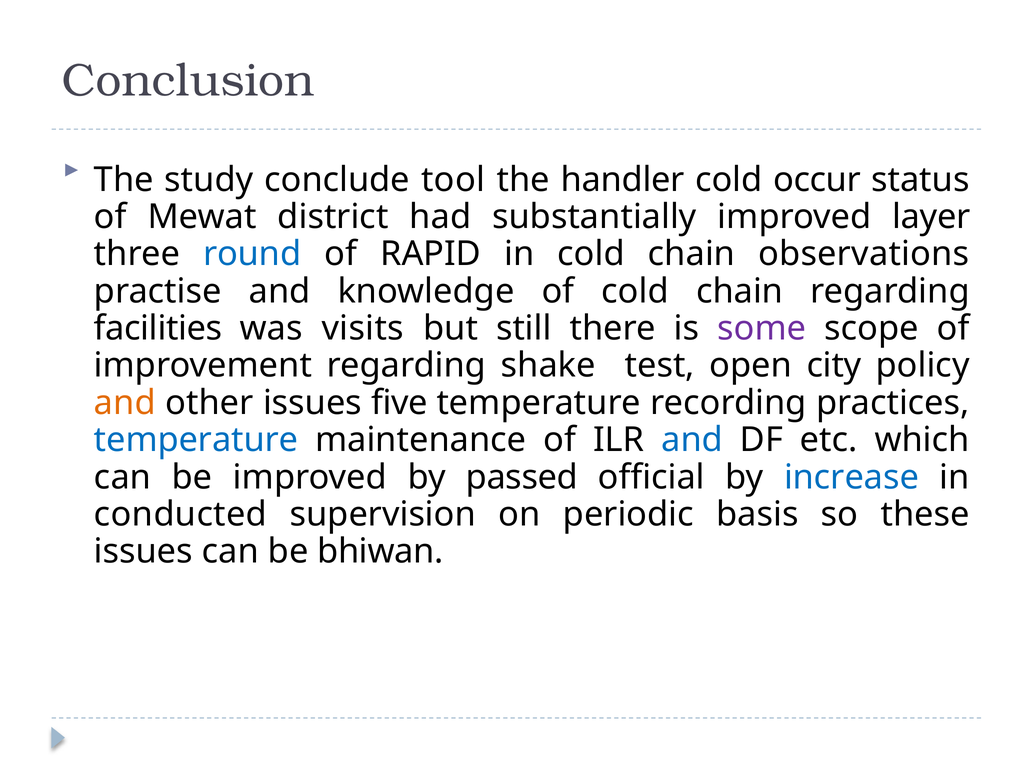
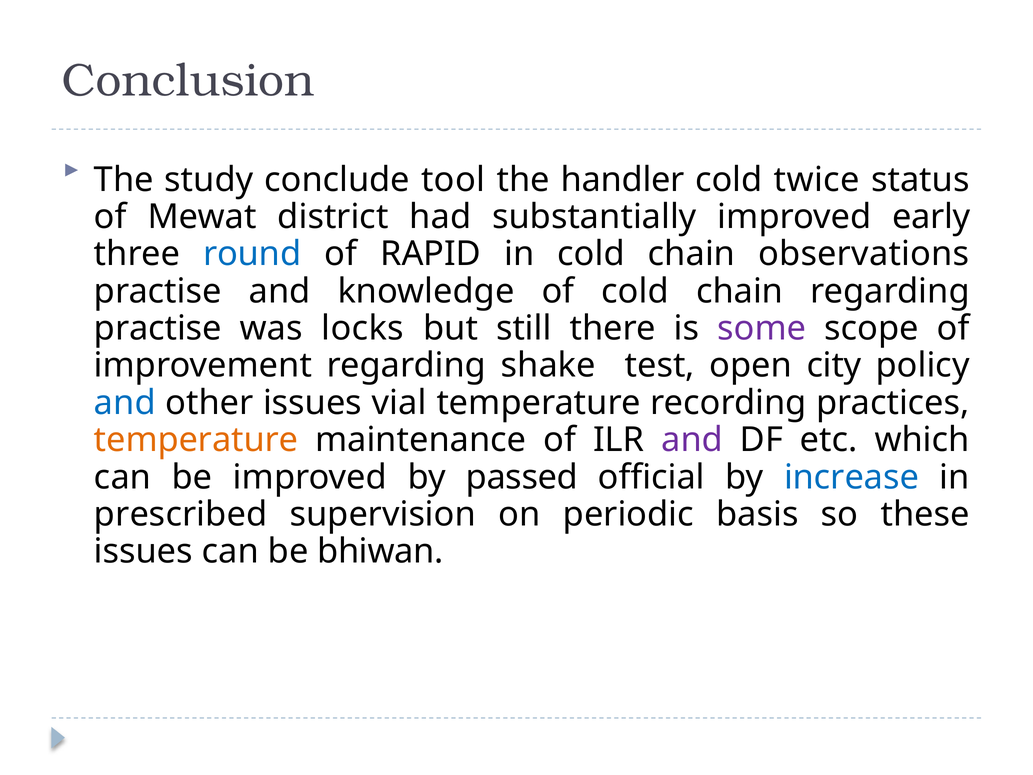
occur: occur -> twice (817, 180)
layer: layer -> early (931, 217)
facilities: facilities -> practise (158, 328)
visits: visits -> locks (363, 328)
and colour: orange -> blue (125, 403)
five: five -> vial (399, 403)
temperature colour: blue -> orange (196, 440)
and colour: blue -> purple (692, 440)
conducted: conducted -> prescribed (181, 514)
